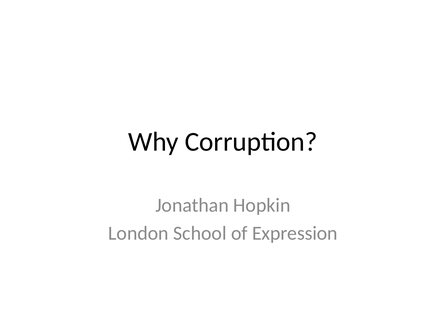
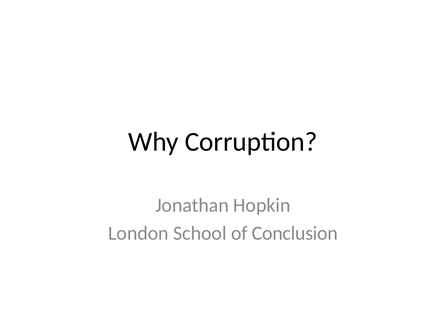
Expression: Expression -> Conclusion (295, 233)
